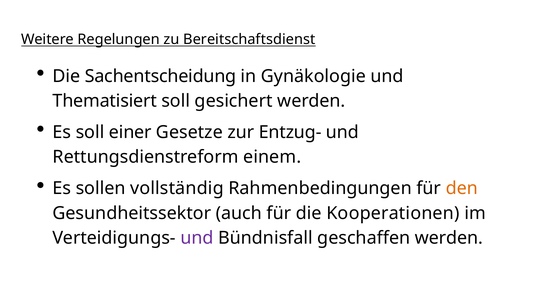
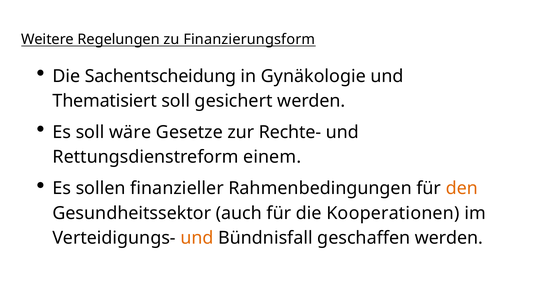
Bereitschaftsdienst: Bereitschaftsdienst -> Finanzierungsform (249, 39)
einer: einer -> wäre (130, 132)
Entzug-: Entzug- -> Rechte- (290, 132)
vollständig: vollständig -> finanzieller (177, 188)
und colour: purple -> orange (197, 238)
